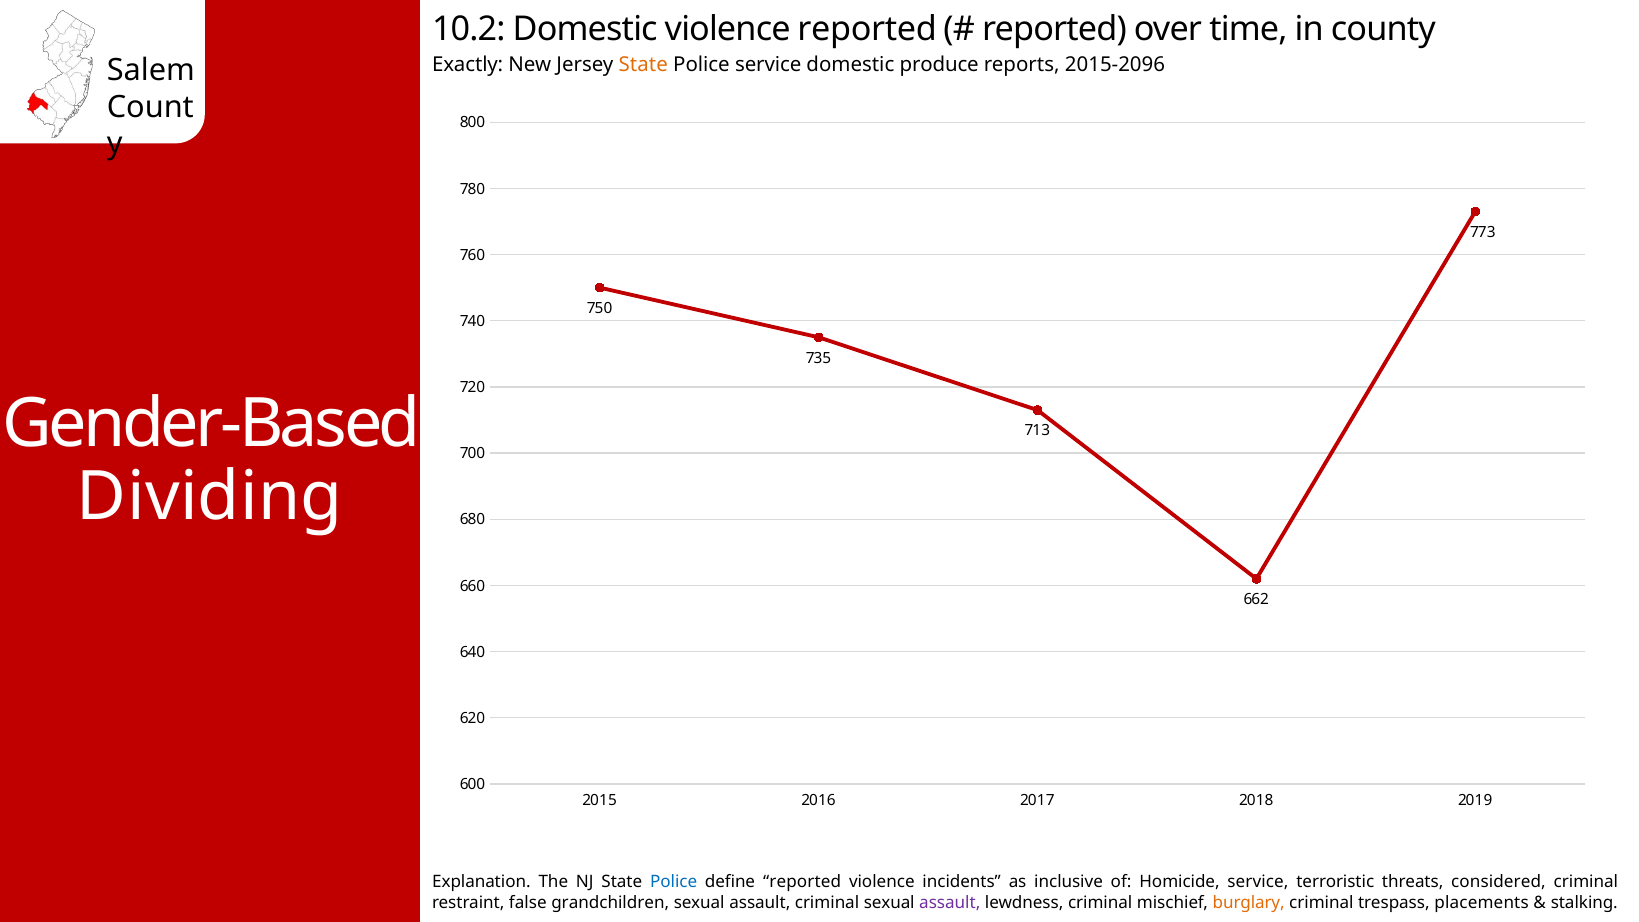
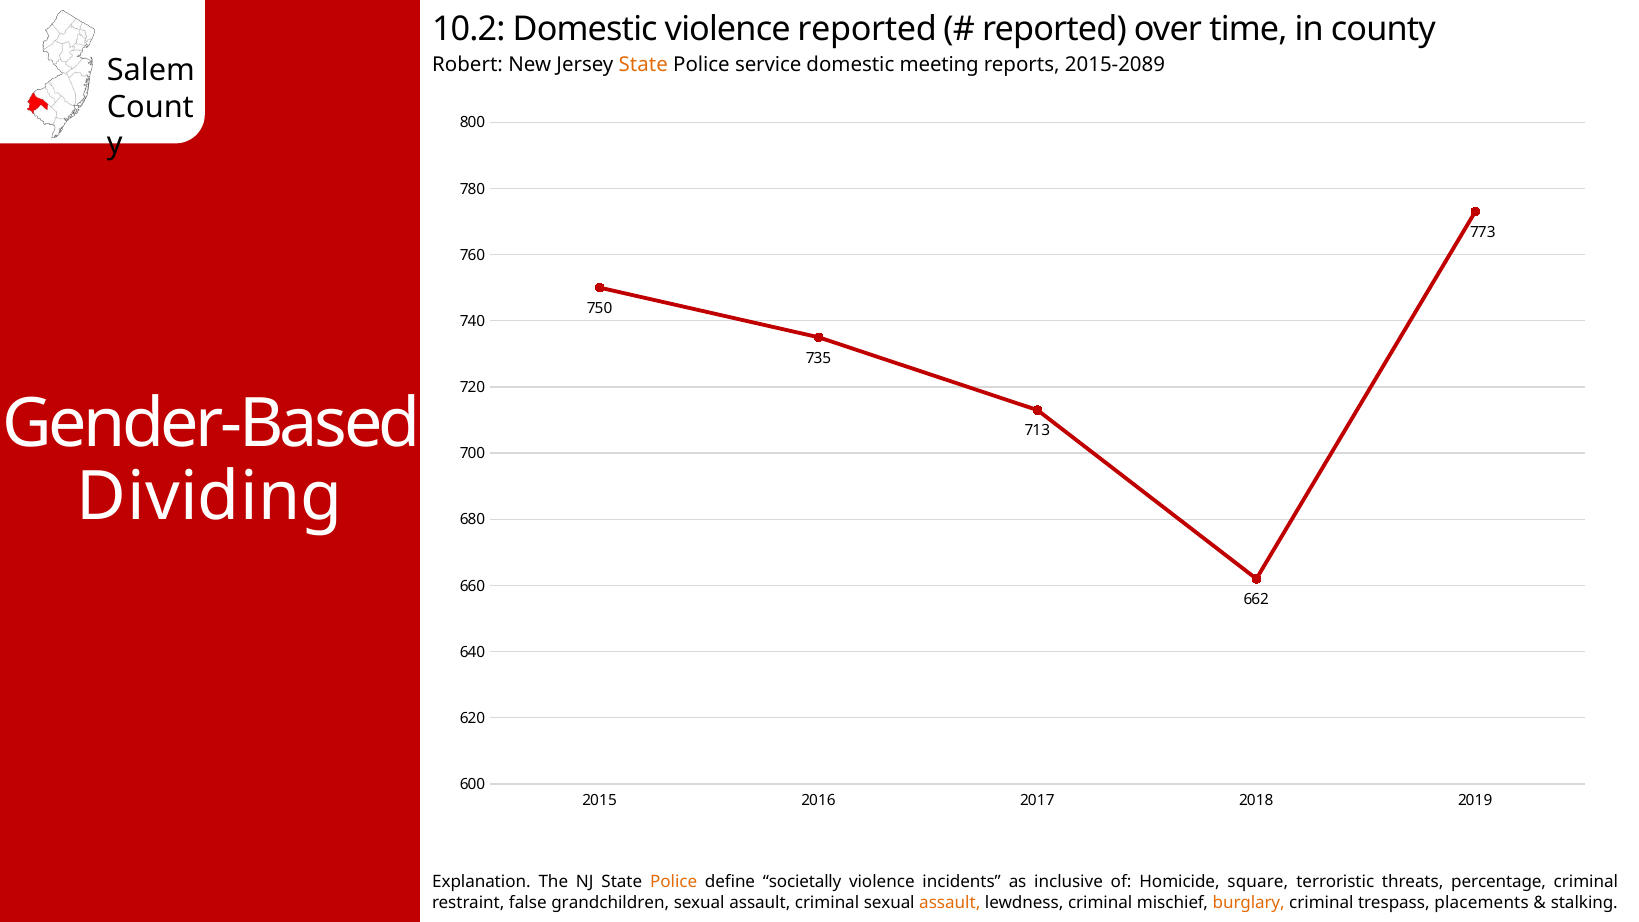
Exactly: Exactly -> Robert (468, 65)
produce: produce -> meeting (939, 65)
2015-2096: 2015-2096 -> 2015-2089 (1115, 65)
Police colour: blue -> orange (674, 882)
define reported: reported -> societally (802, 882)
Homicide service: service -> square (1258, 882)
considered: considered -> percentage (1499, 882)
assault colour: purple -> orange (950, 903)
